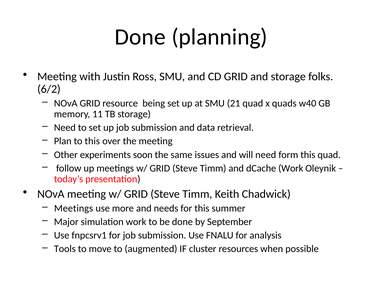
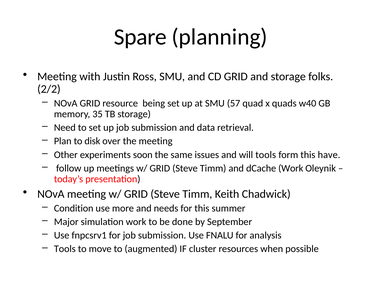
Done: Done -> Spare (140, 37)
6/2: 6/2 -> 2/2 (49, 89)
21: 21 -> 57 (234, 103)
11: 11 -> 35 (98, 114)
to this: this -> disk (92, 141)
will need: need -> tools (266, 155)
this quad: quad -> have (329, 155)
Meetings: Meetings -> Condition (74, 209)
